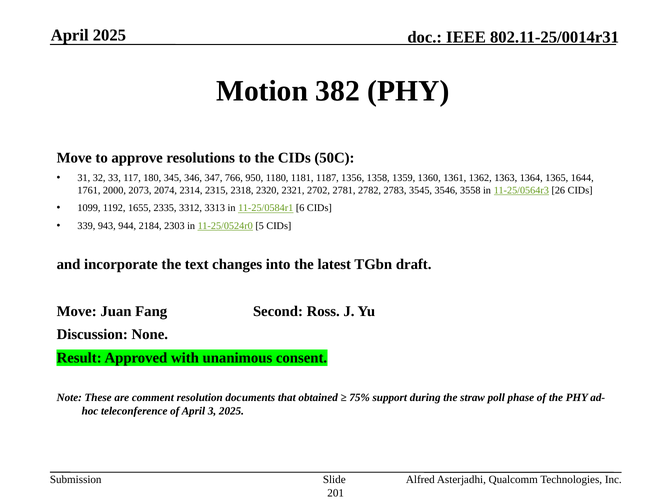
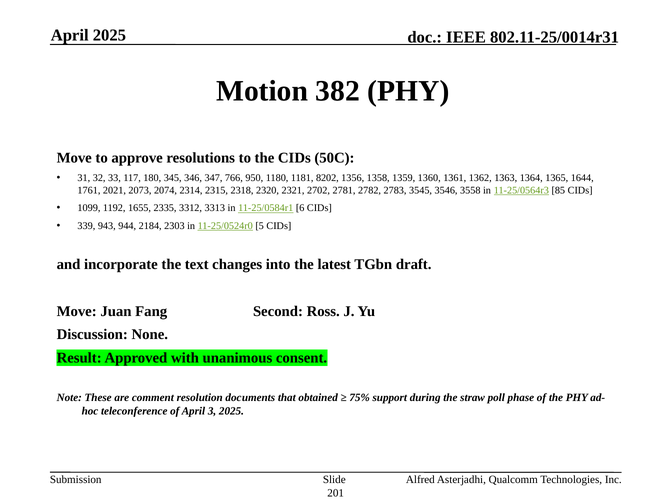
1187: 1187 -> 8202 (327, 178)
2000: 2000 -> 2021 (114, 190)
26: 26 -> 85 (558, 190)
